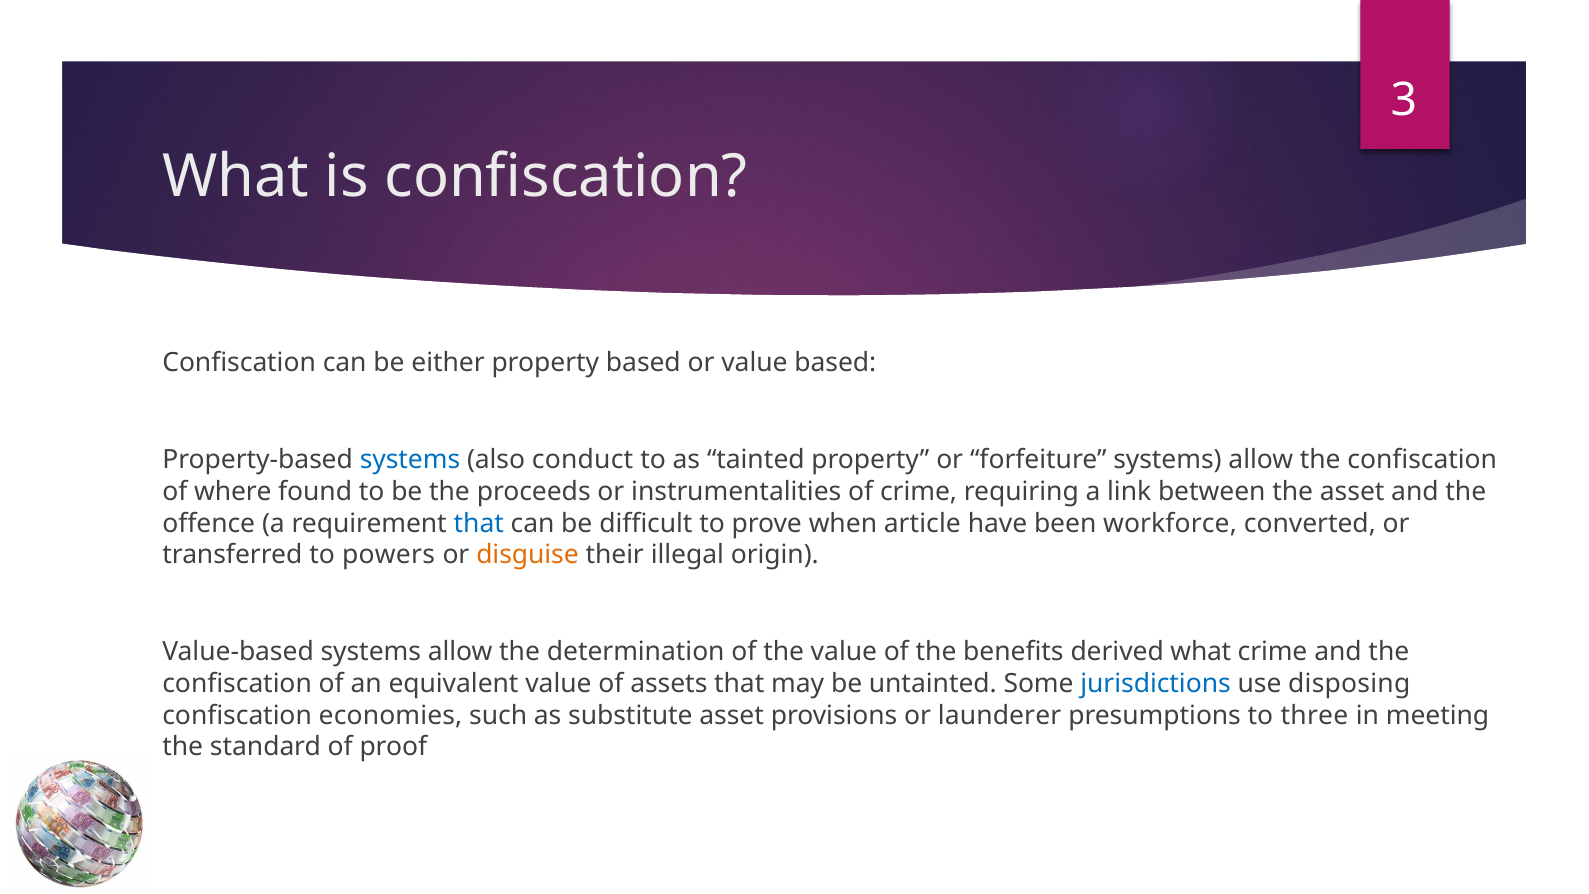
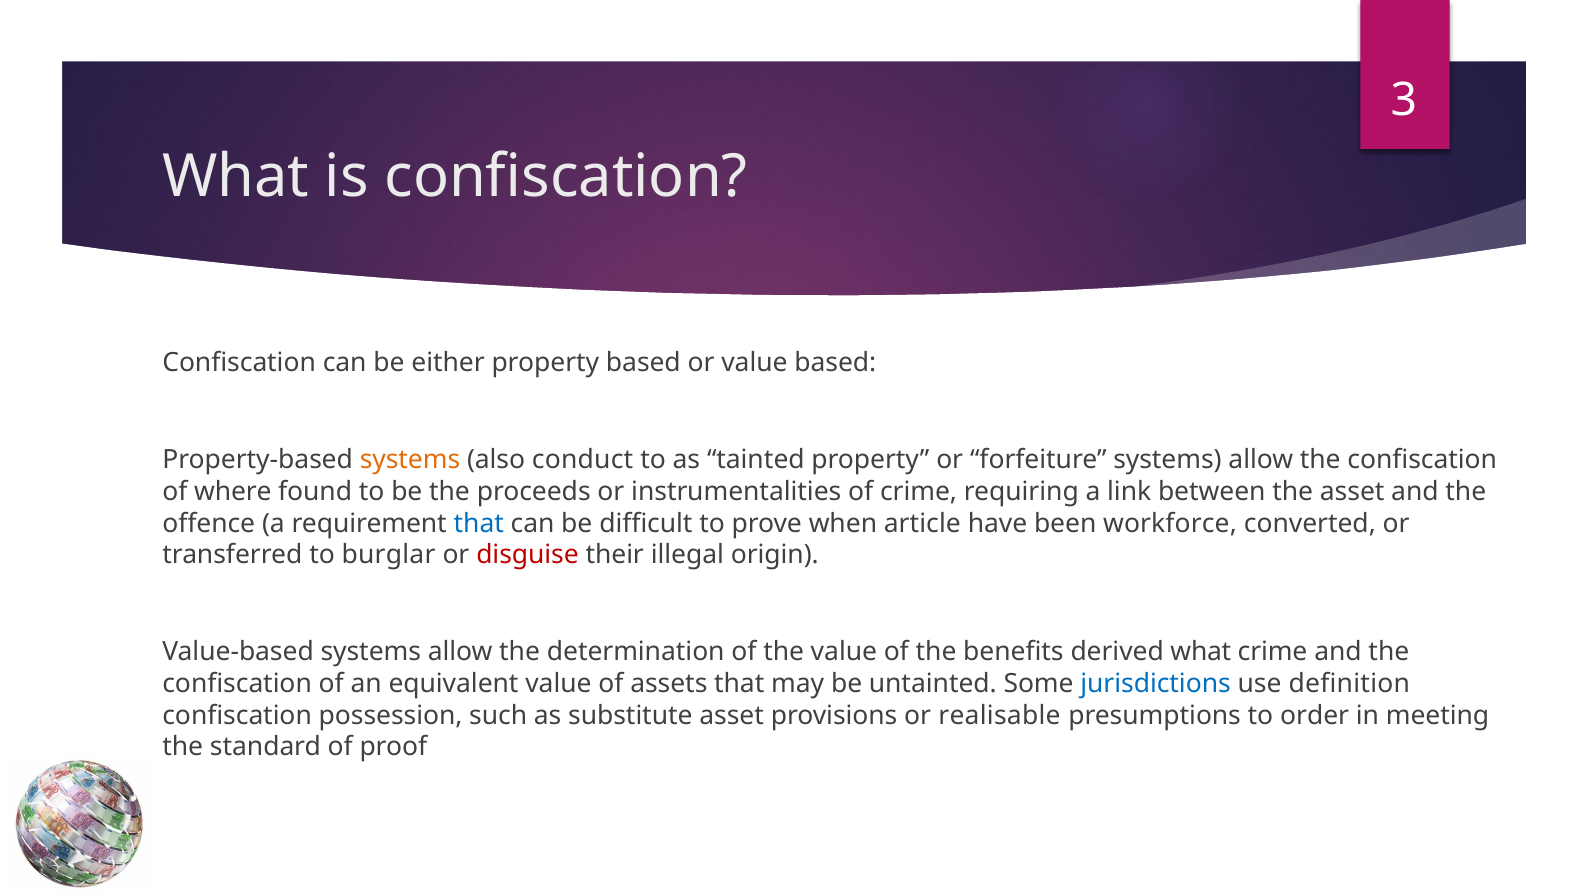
systems colour: blue -> orange (410, 460)
powers: powers -> burglar (389, 555)
disguise colour: orange -> red (527, 555)
disposing: disposing -> definition (1349, 683)
economies: economies -> possession (391, 715)
launderer: launderer -> realisable (1000, 715)
three: three -> order (1315, 715)
